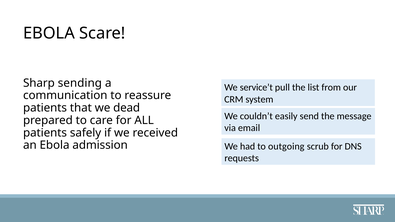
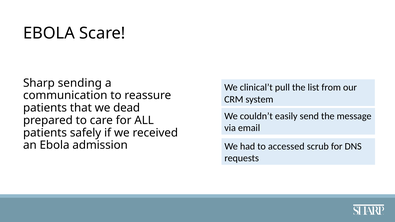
service’t: service’t -> clinical’t (256, 88)
outgoing: outgoing -> accessed (286, 146)
